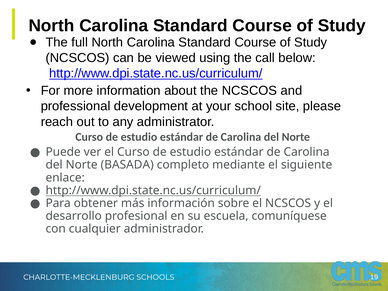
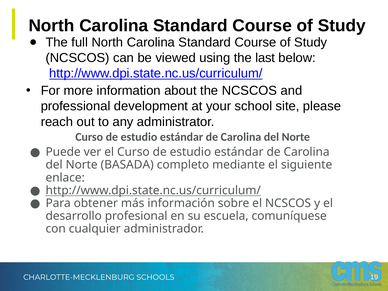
call: call -> last (265, 58)
